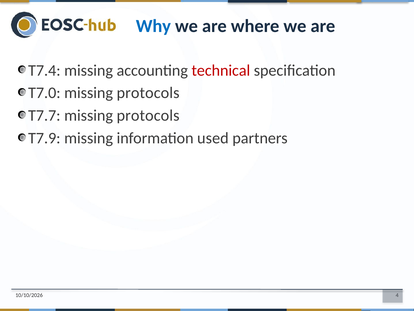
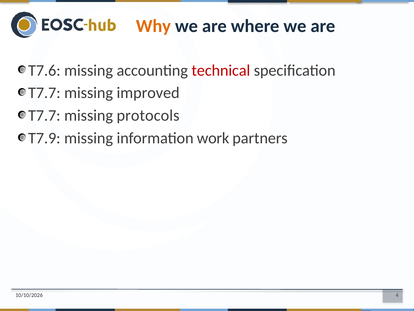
Why colour: blue -> orange (153, 26)
T7.4: T7.4 -> T7.6 (44, 70)
T7.0: T7.0 -> T7.7 (44, 93)
protocols: protocols -> improved (148, 93)
used: used -> work (213, 138)
